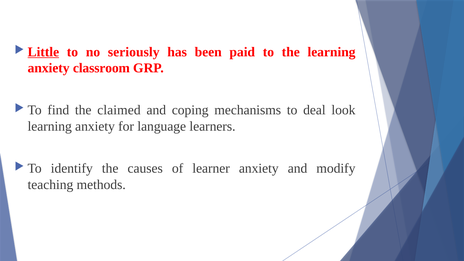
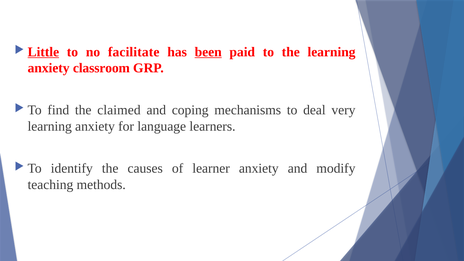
seriously: seriously -> facilitate (134, 52)
been underline: none -> present (208, 52)
look: look -> very (343, 110)
